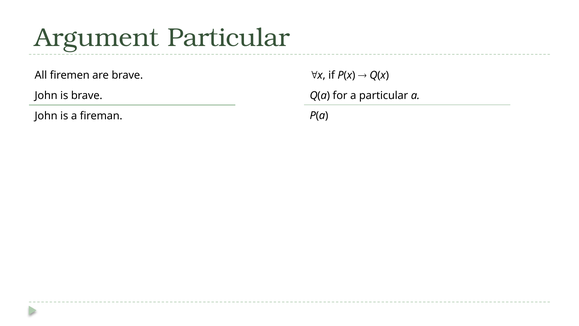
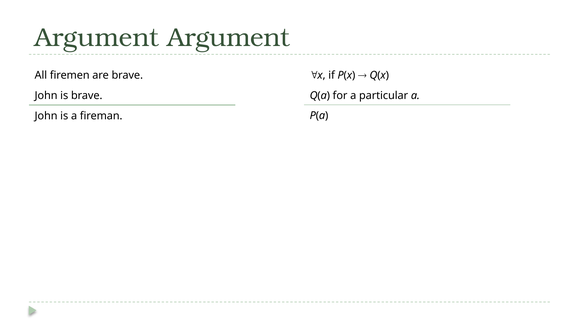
Argument Particular: Particular -> Argument (229, 38)
